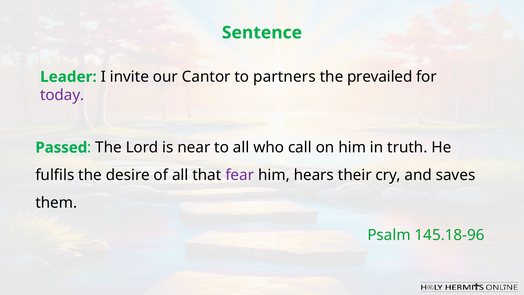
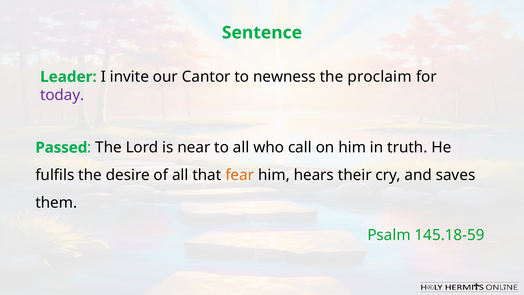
partners: partners -> newness (285, 77)
prevailed: prevailed -> proclaim (380, 77)
fear colour: purple -> orange (240, 175)
145.18-96: 145.18-96 -> 145.18-59 (450, 235)
